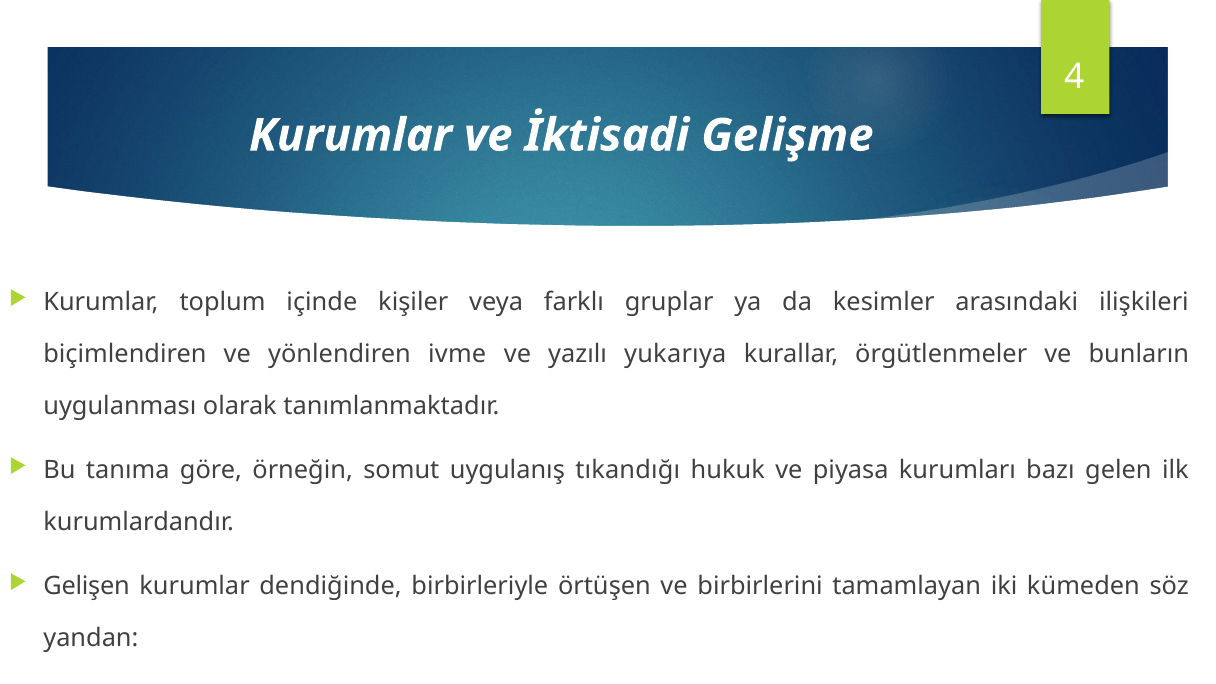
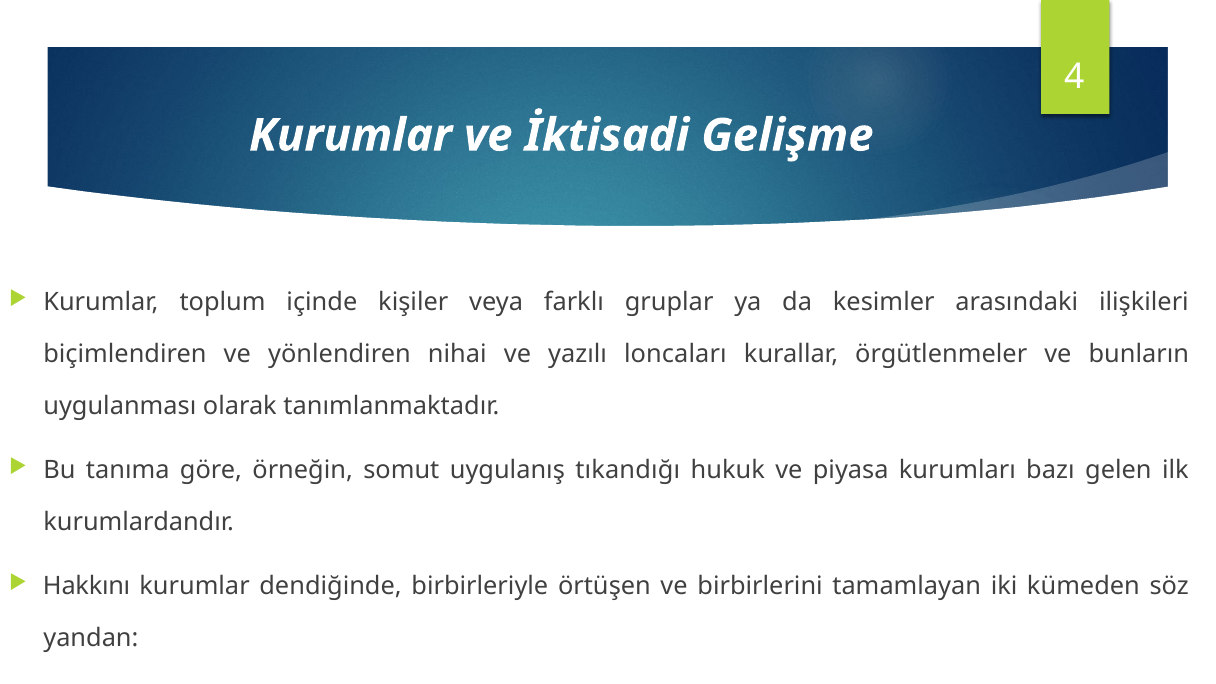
ivme: ivme -> nihai (457, 354)
yukarıya: yukarıya -> loncaları (675, 354)
Gelişen: Gelişen -> Hakkını (87, 587)
